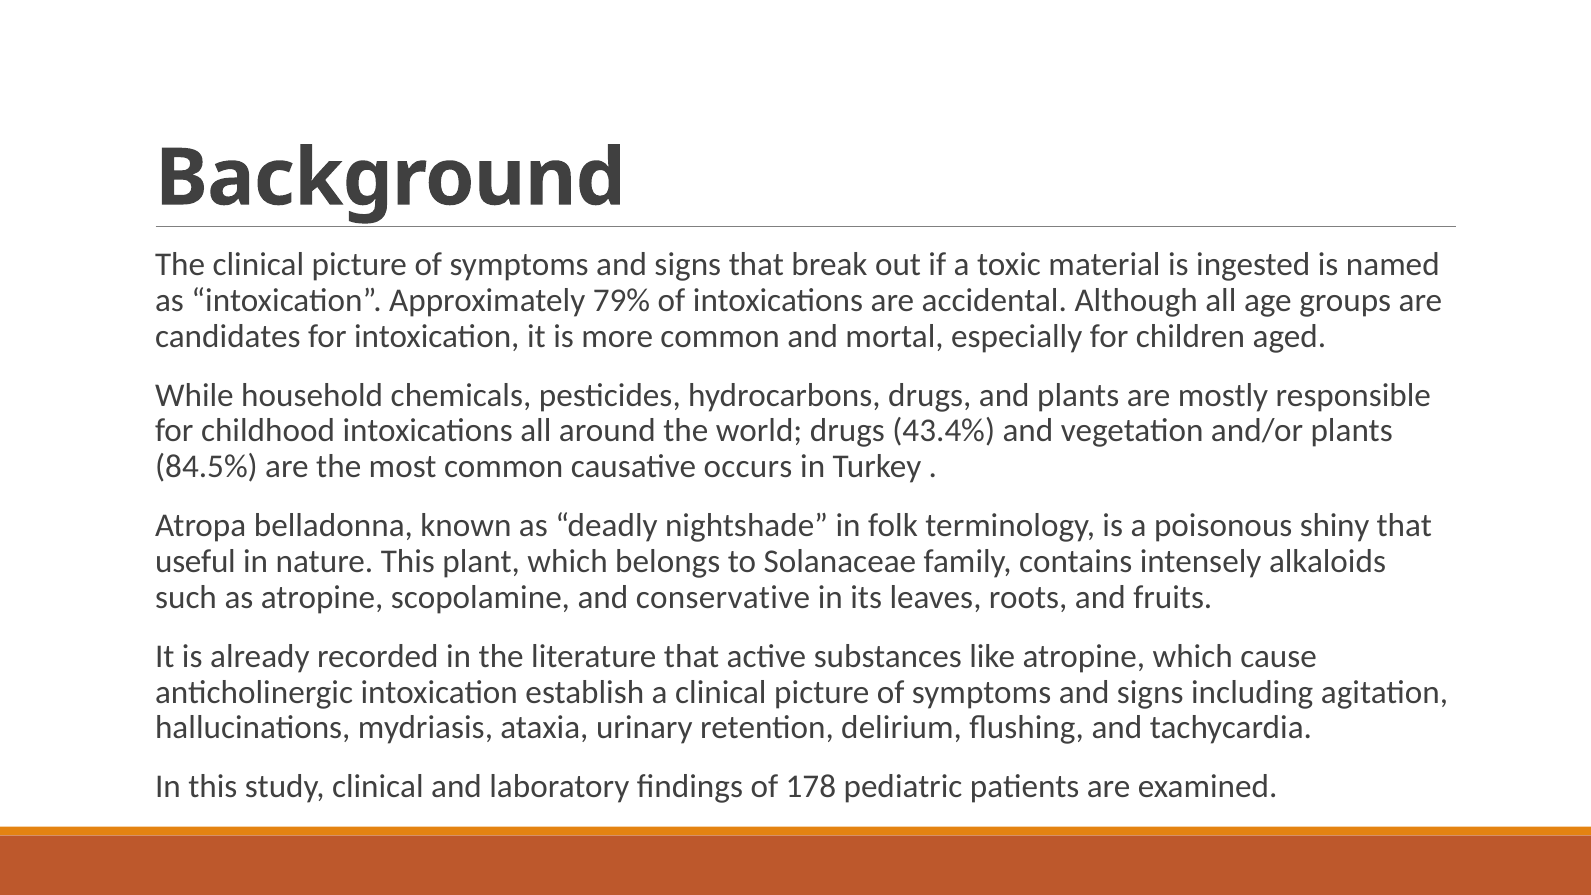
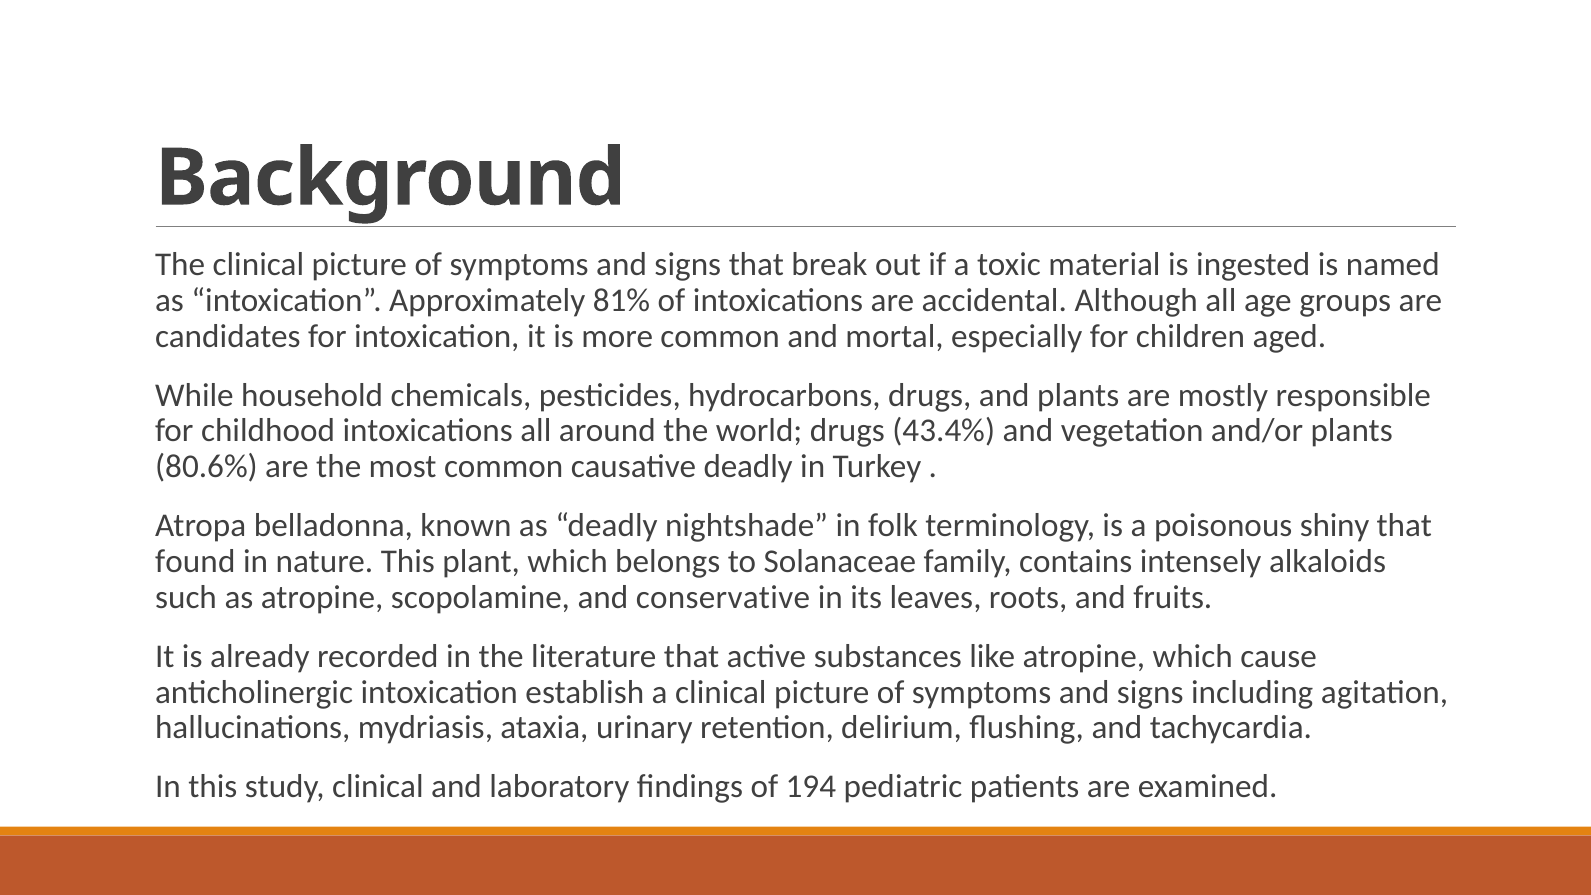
79%: 79% -> 81% (621, 300)
84.5%: 84.5% -> 80.6% (206, 467)
causative occurs: occurs -> deadly (748, 467)
useful: useful -> found (195, 562)
178: 178 -> 194 (811, 787)
